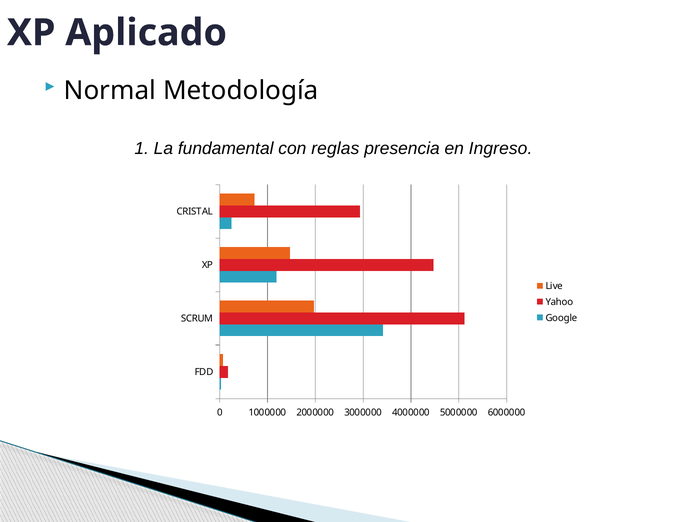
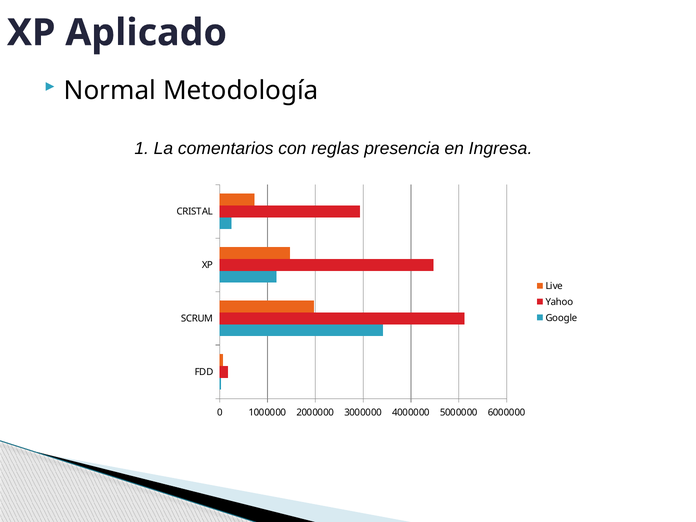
fundamental: fundamental -> comentarios (226, 148)
Ingreso: Ingreso -> Ingresa (501, 148)
